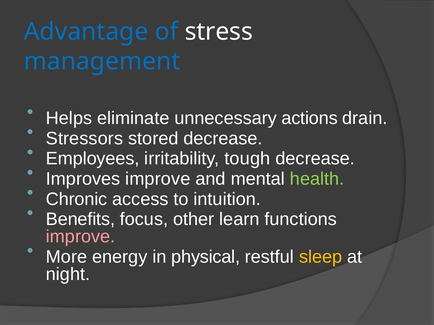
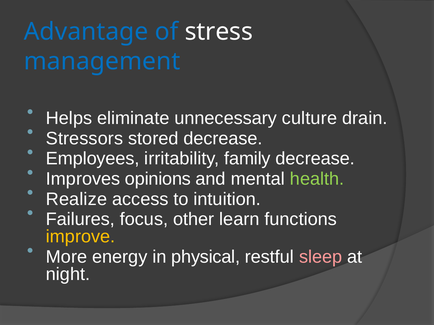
actions: actions -> culture (309, 118)
tough: tough -> family (247, 159)
Improves improve: improve -> opinions (158, 179)
Chronic: Chronic -> Realize (76, 199)
Benefits: Benefits -> Failures (80, 220)
improve colour: pink -> yellow (81, 237)
sleep colour: yellow -> pink (321, 257)
